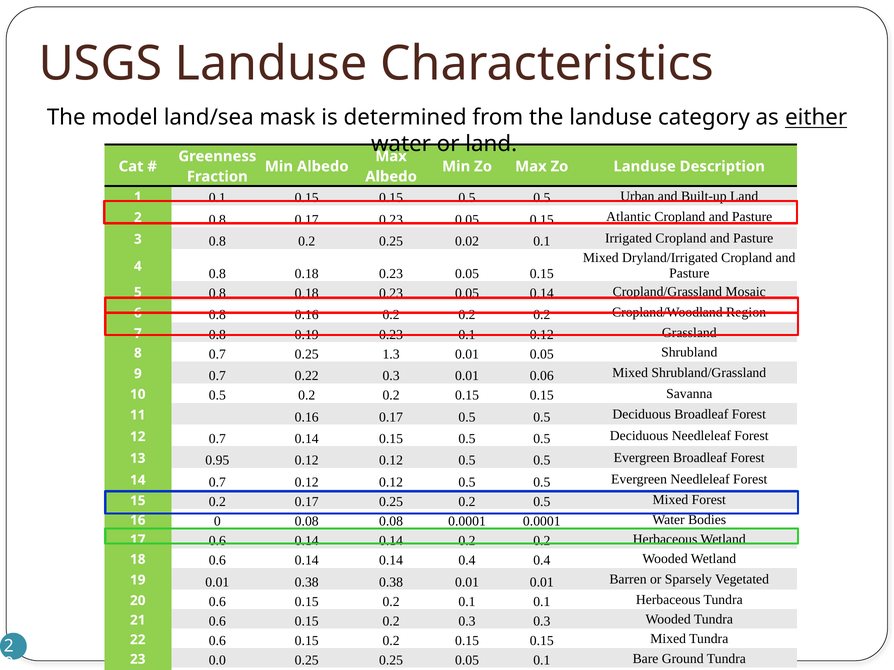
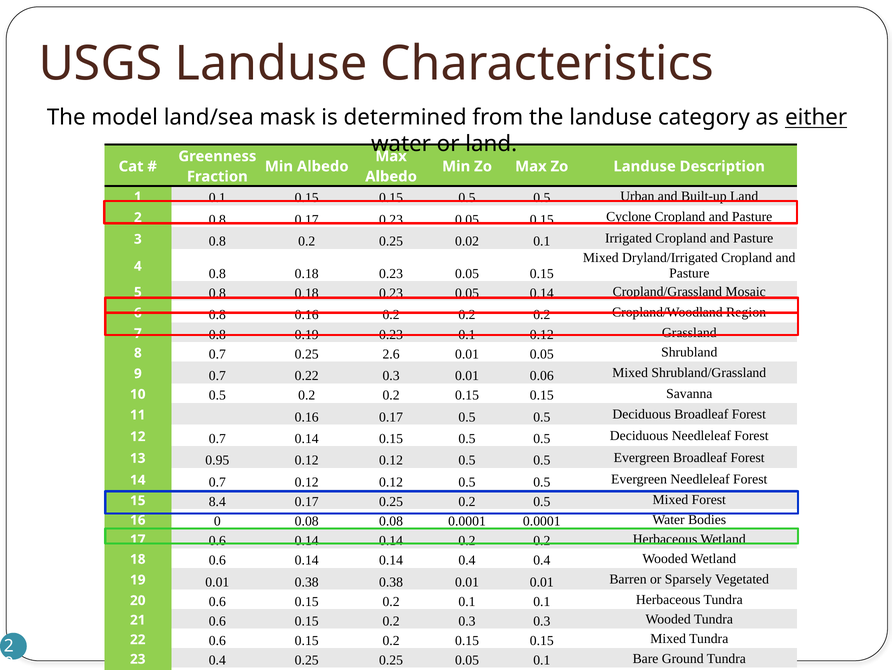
Atlantic: Atlantic -> Cyclone (629, 217)
1.3: 1.3 -> 2.6 (391, 354)
0.2: 0.2 -> 8.4 (217, 502)
0.0: 0.0 -> 0.4 (217, 661)
